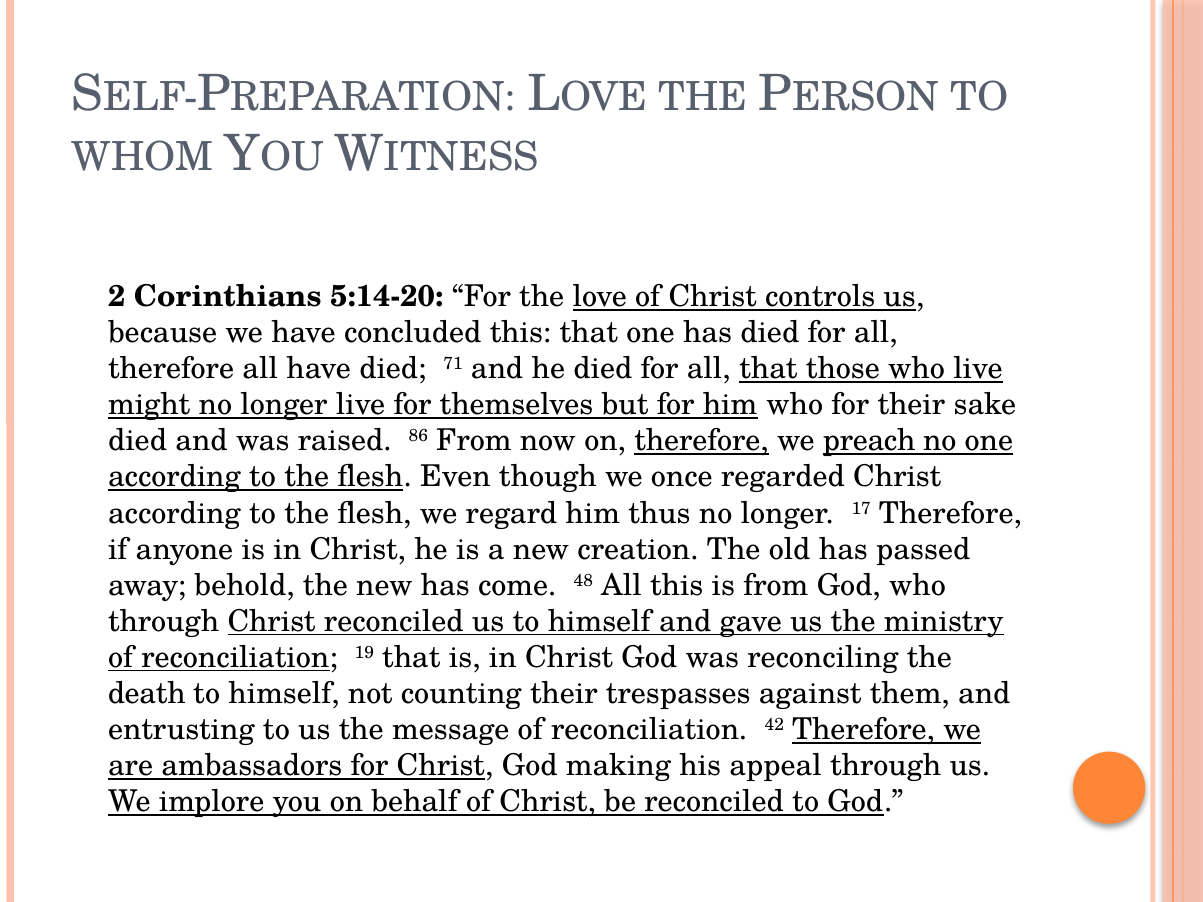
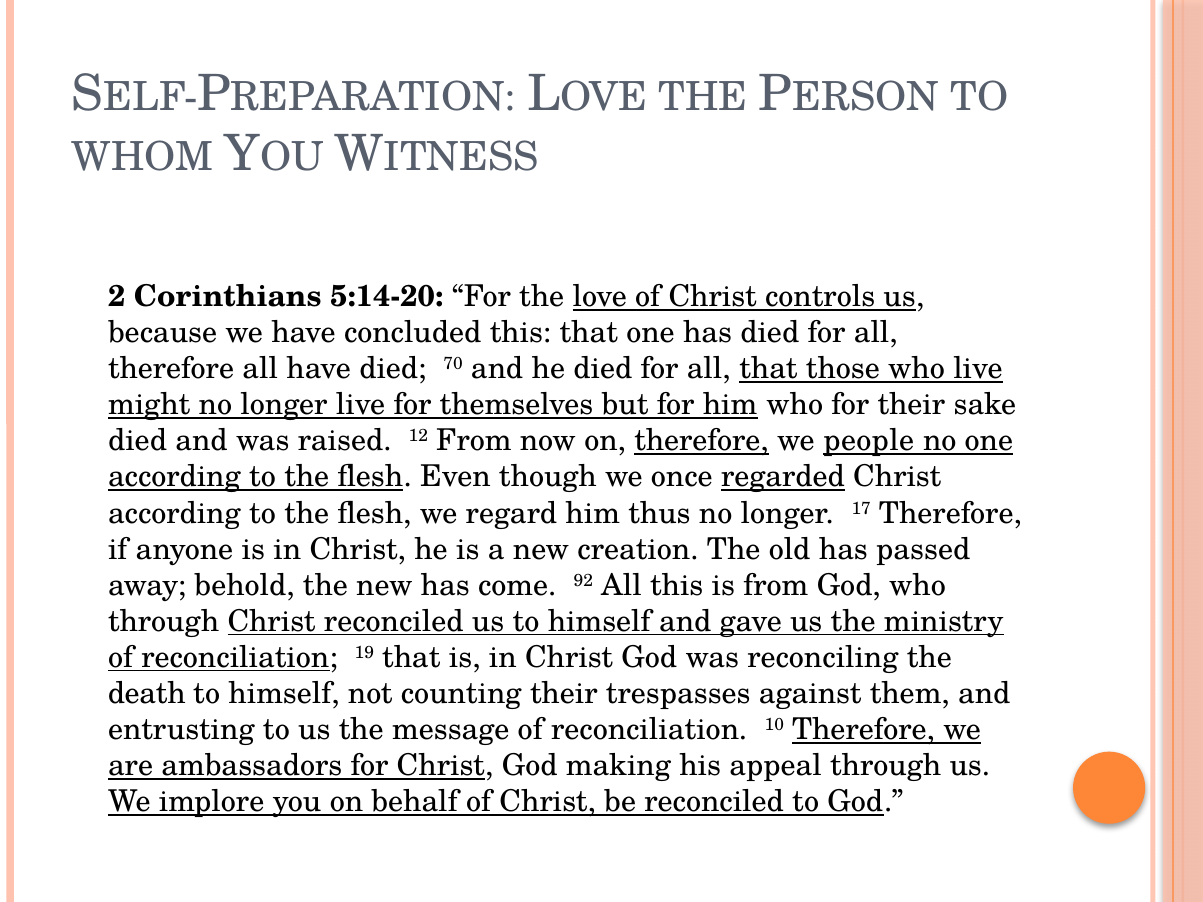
71: 71 -> 70 (453, 364)
86: 86 -> 12 (418, 436)
preach: preach -> people (869, 441)
regarded underline: none -> present (783, 477)
48: 48 -> 92 (583, 581)
42: 42 -> 10 (774, 725)
